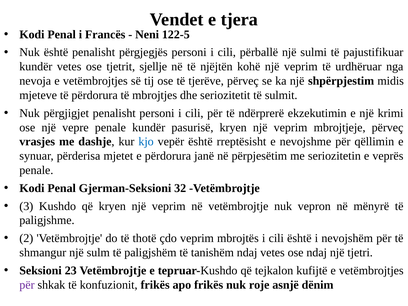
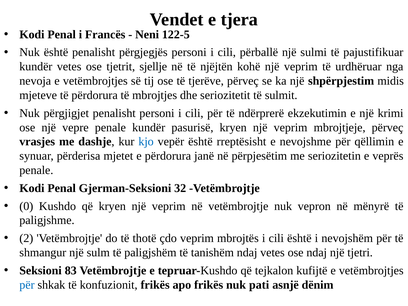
3: 3 -> 0 (26, 206)
23: 23 -> 83 (71, 270)
për colour: purple -> blue (27, 285)
roje: roje -> pati (259, 285)
